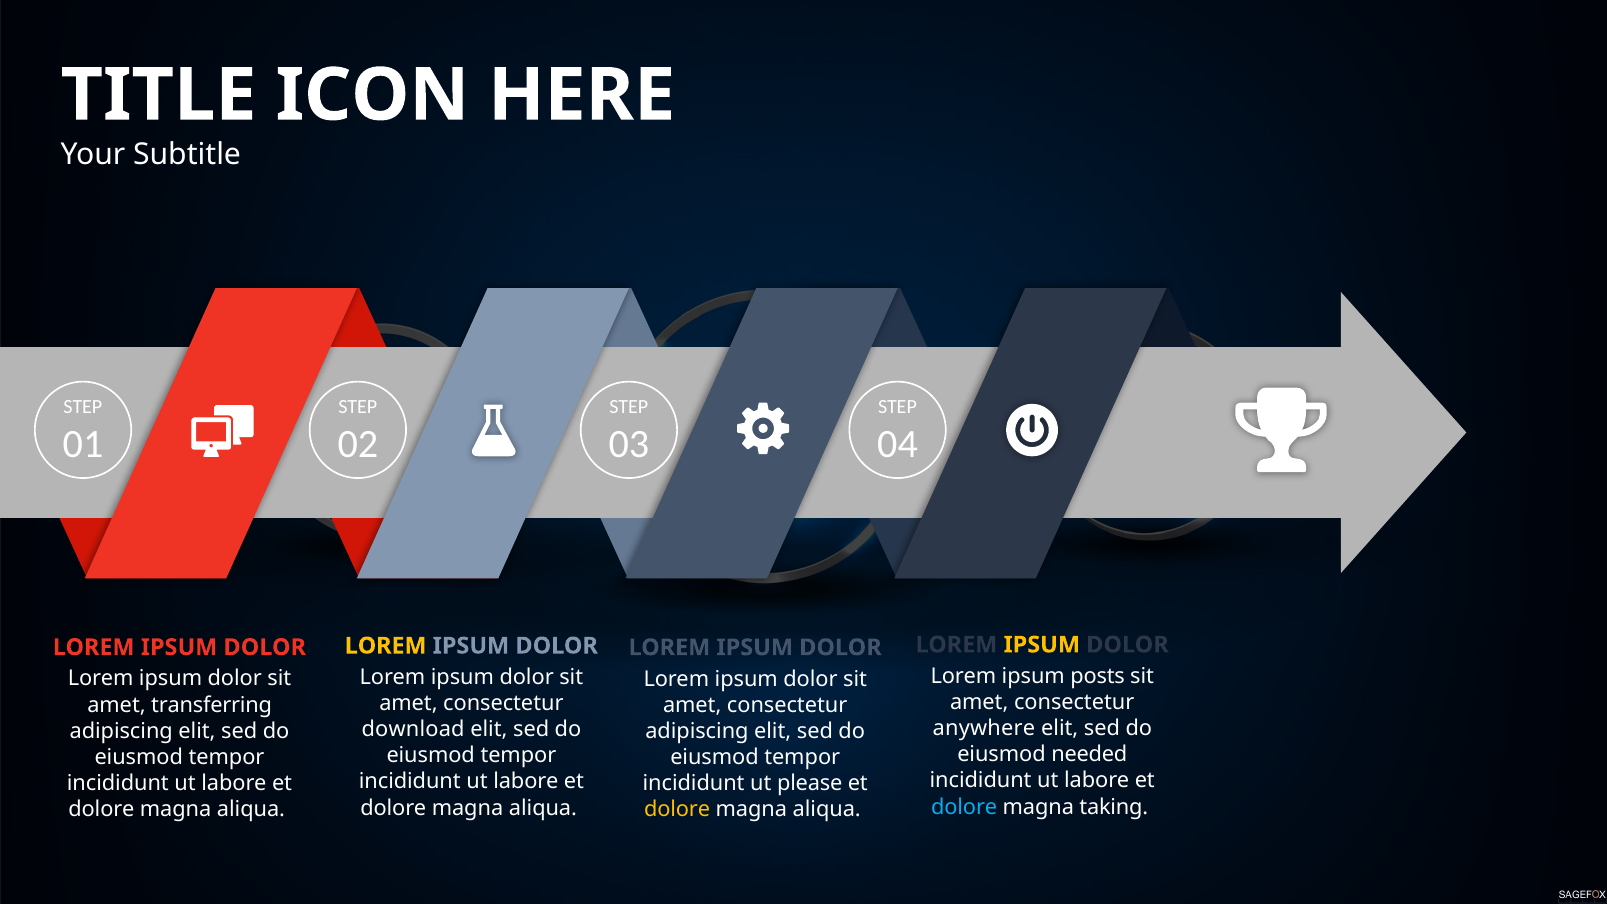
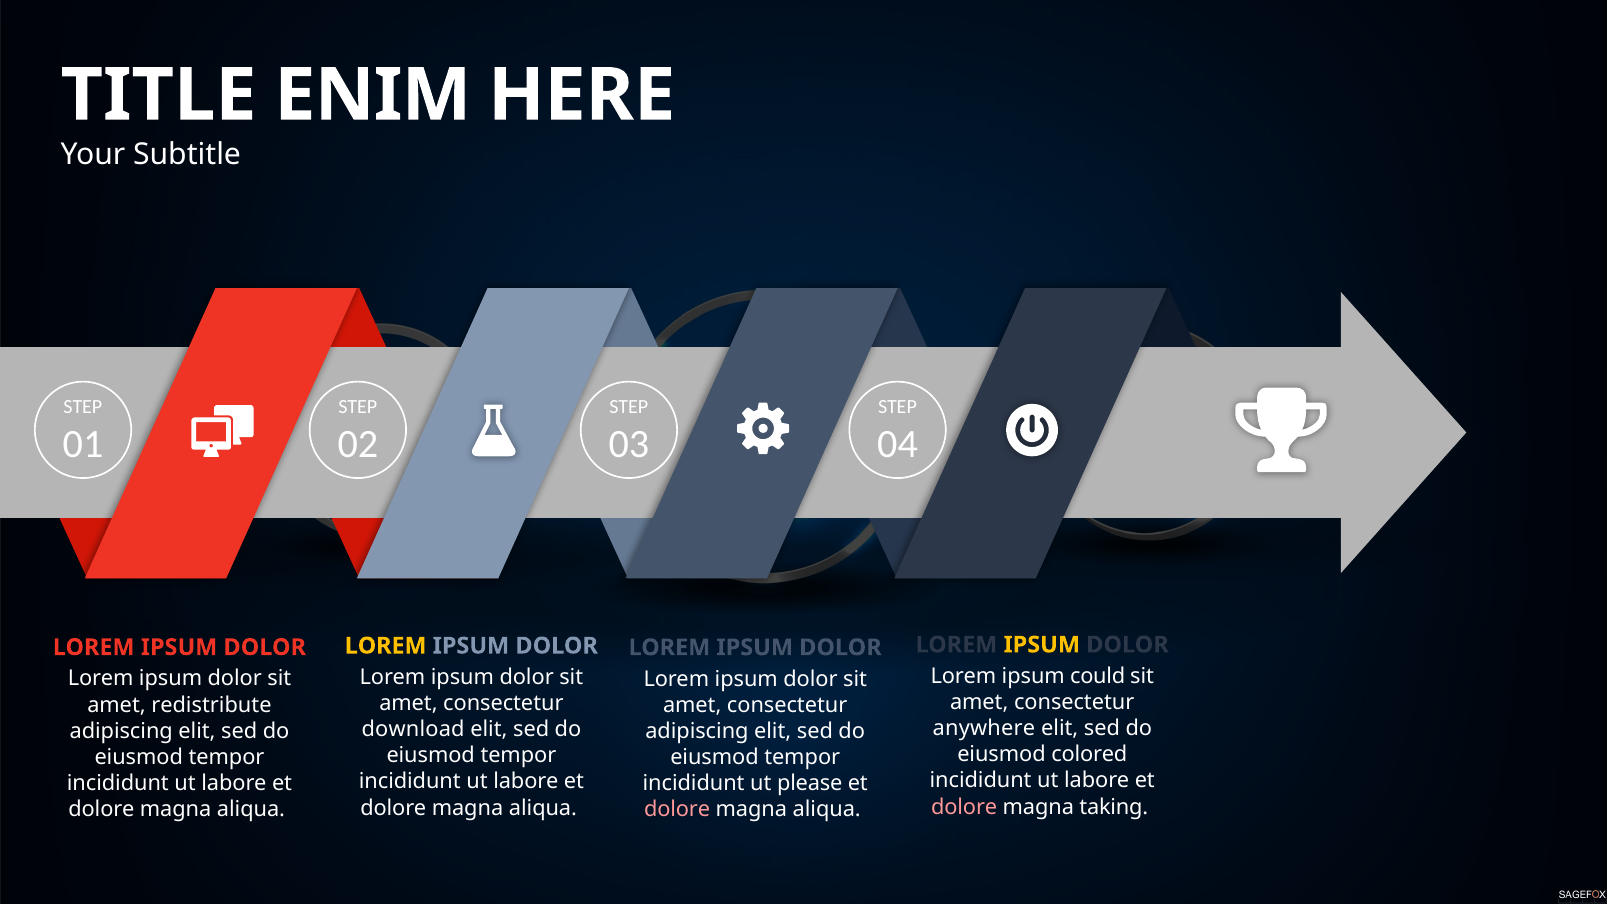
ICON: ICON -> ENIM (373, 95)
posts: posts -> could (1098, 676)
transferring: transferring -> redistribute (211, 705)
needed: needed -> colored (1089, 755)
dolore colour: light blue -> pink (964, 807)
dolore colour: yellow -> pink (677, 810)
